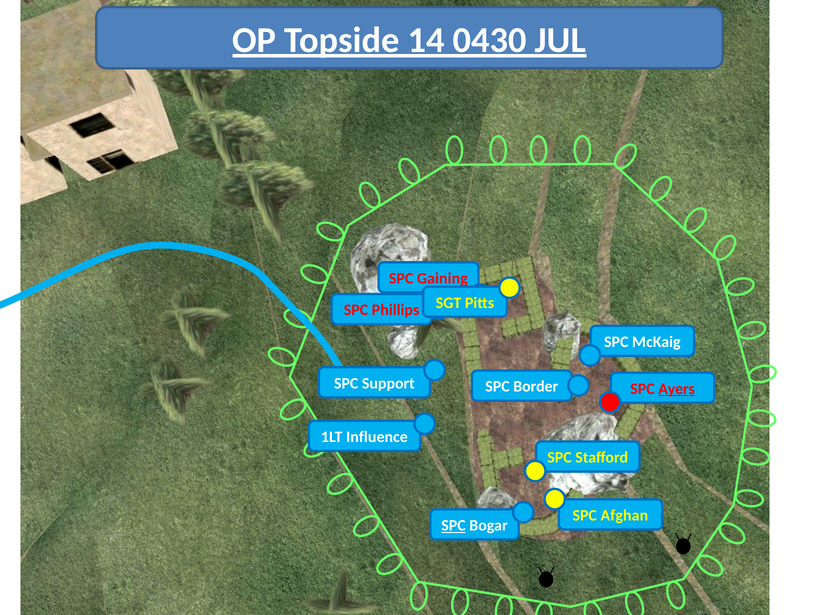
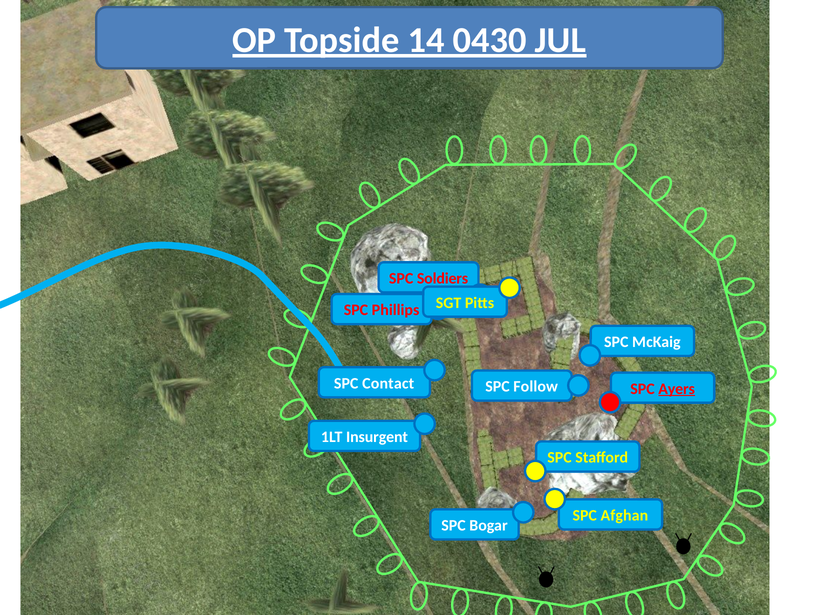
Gaining: Gaining -> Soldiers (443, 278)
Support: Support -> Contact (388, 383)
Border: Border -> Follow (536, 386)
Influence: Influence -> Insurgent (377, 436)
SPC underline: present -> none (453, 525)
